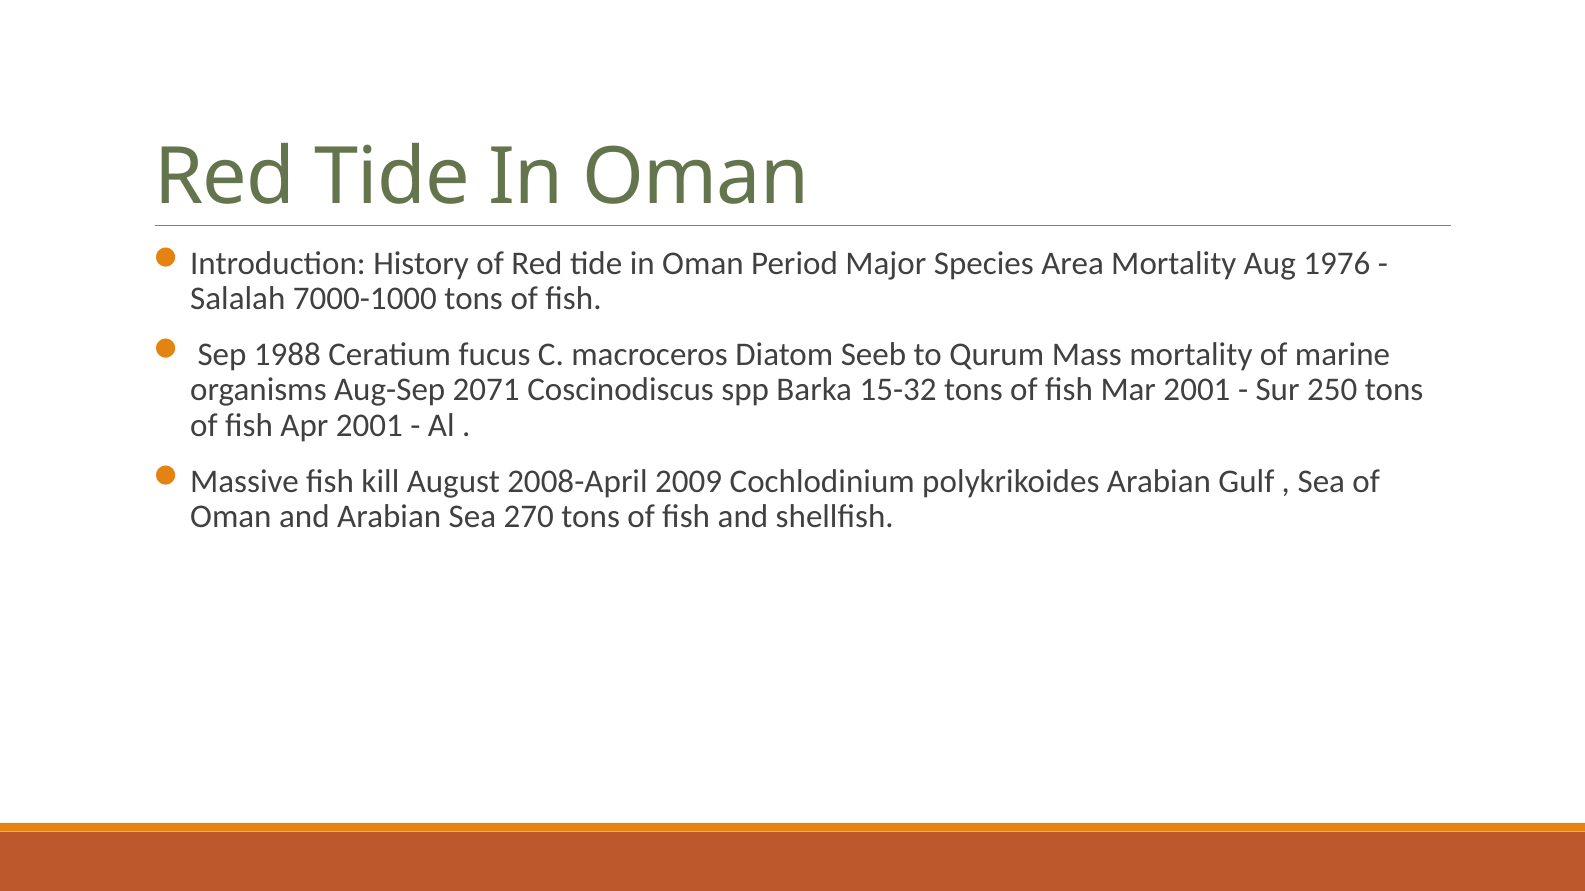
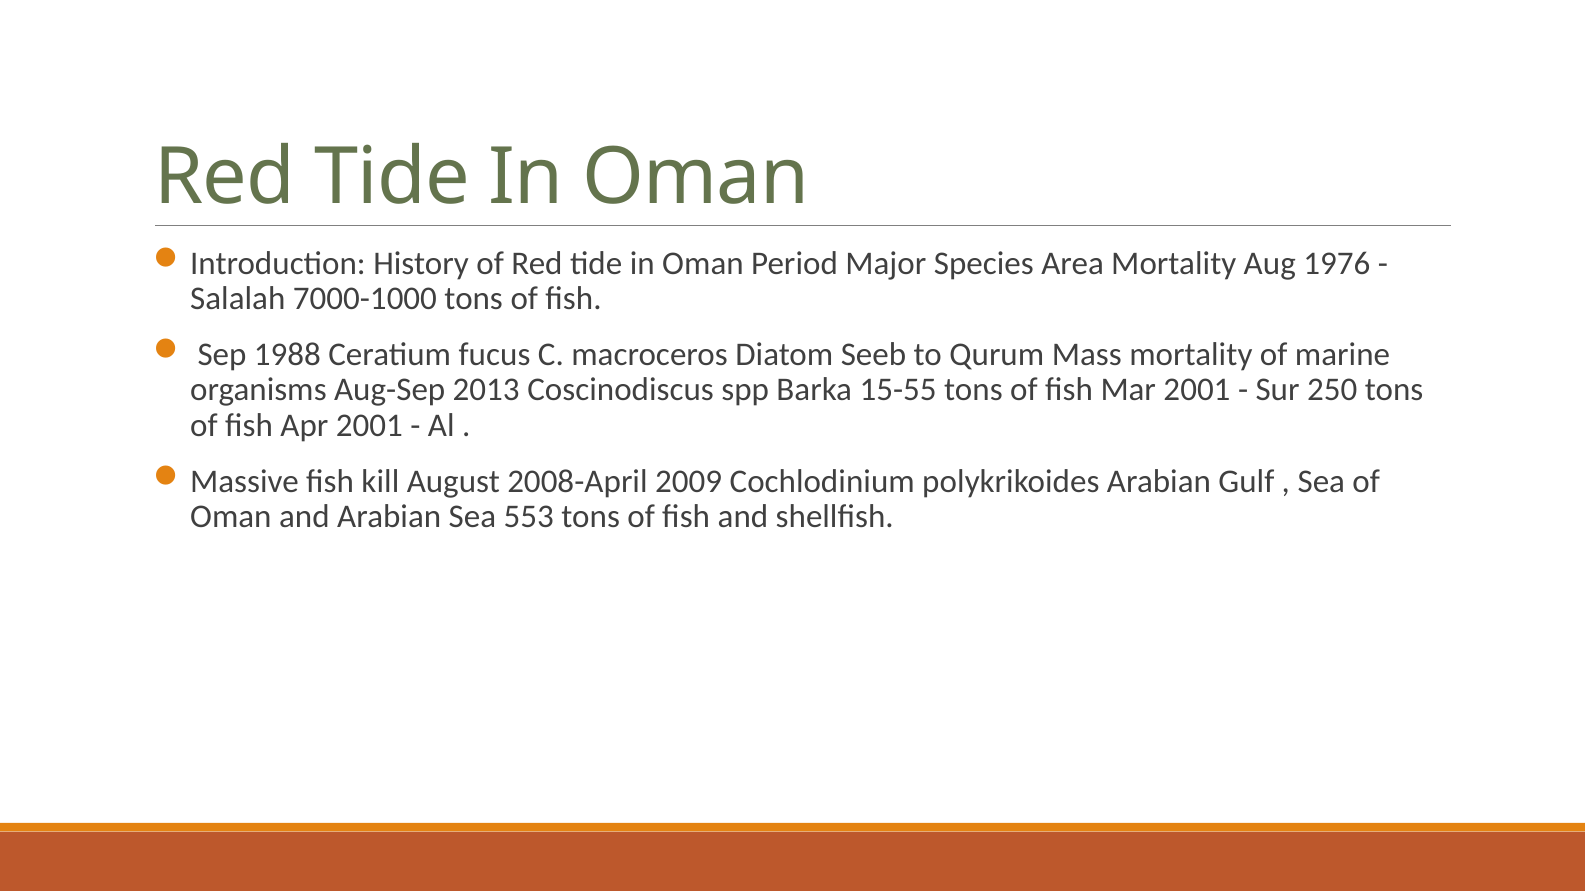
2071: 2071 -> 2013 (486, 390)
15-32: 15-32 -> 15-55 (898, 390)
270: 270 -> 553 (529, 517)
